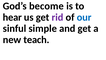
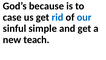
become: become -> because (46, 6)
hear: hear -> case (12, 17)
rid colour: purple -> blue (57, 17)
